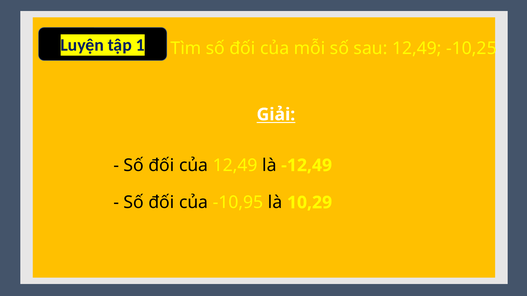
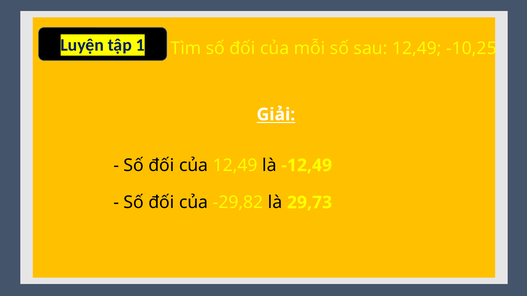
-10,95: -10,95 -> -29,82 (238, 203)
10,29: 10,29 -> 29,73 (310, 203)
